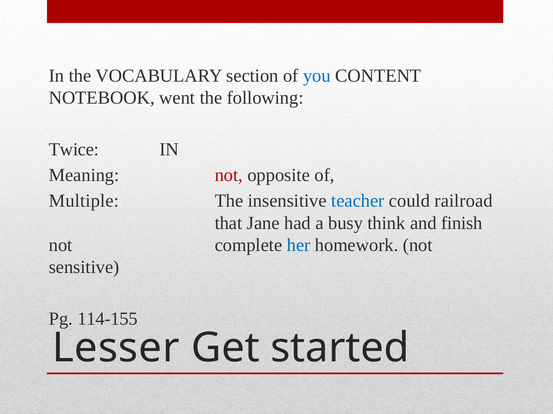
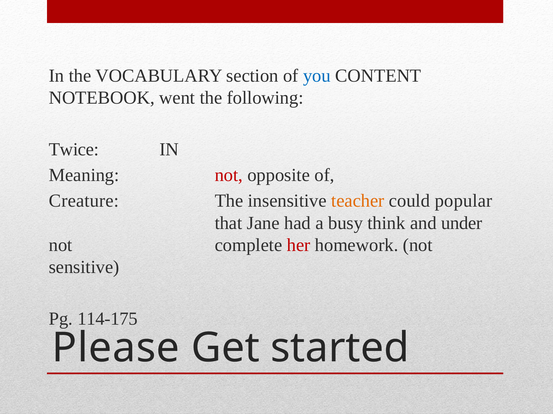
Multiple: Multiple -> Creature (84, 201)
teacher colour: blue -> orange (358, 201)
railroad: railroad -> popular (464, 201)
finish: finish -> under (462, 223)
her colour: blue -> red (299, 245)
114-155: 114-155 -> 114-175 (108, 319)
Lesser: Lesser -> Please (116, 349)
